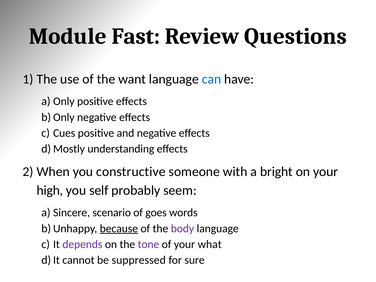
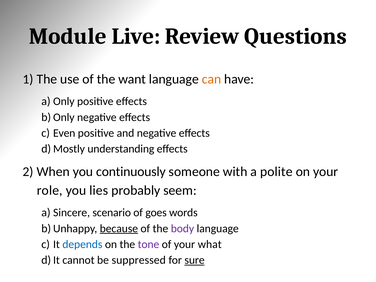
Fast: Fast -> Live (136, 36)
can colour: blue -> orange (212, 79)
Cues: Cues -> Even (64, 133)
constructive: constructive -> continuously (131, 172)
bright: bright -> polite (276, 172)
high: high -> role (50, 190)
self: self -> lies (99, 190)
depends colour: purple -> blue (82, 244)
sure underline: none -> present (195, 260)
